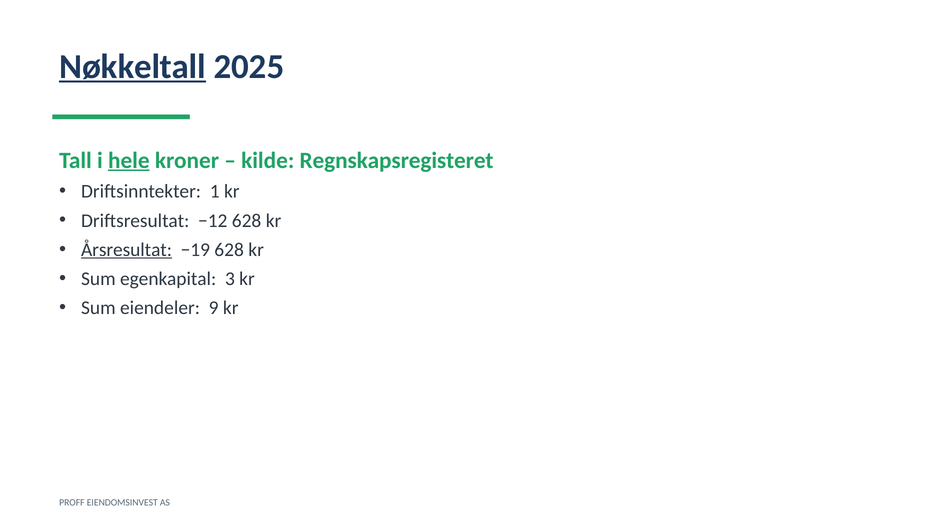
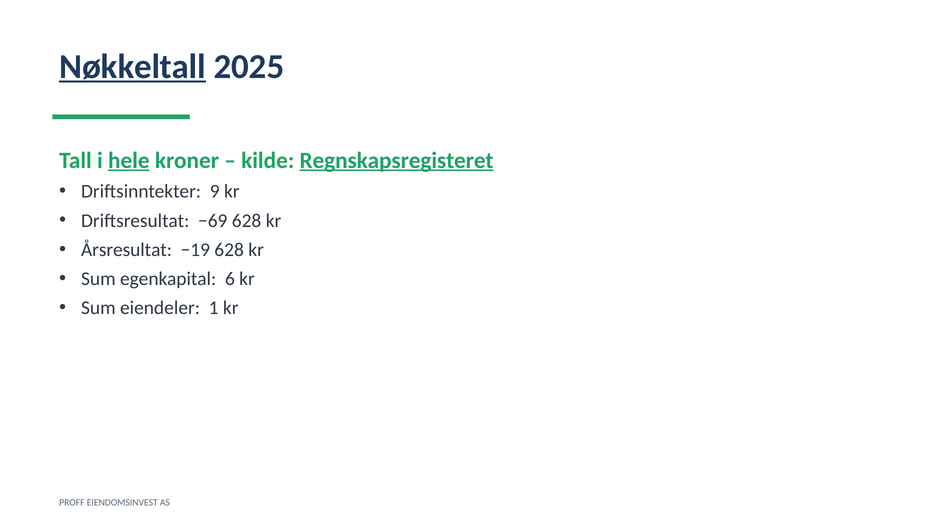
Regnskapsregisteret underline: none -> present (397, 160)
1: 1 -> 9 (215, 191)
−12: −12 -> −69 (213, 221)
Årsresultat underline: present -> none (127, 250)
3: 3 -> 6 (230, 279)
9: 9 -> 1 (214, 308)
